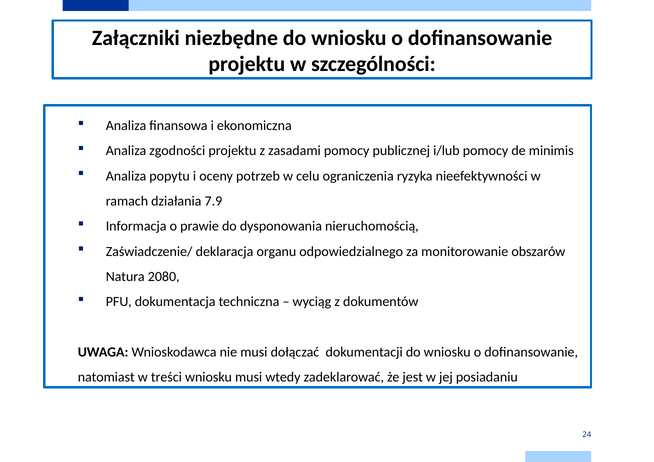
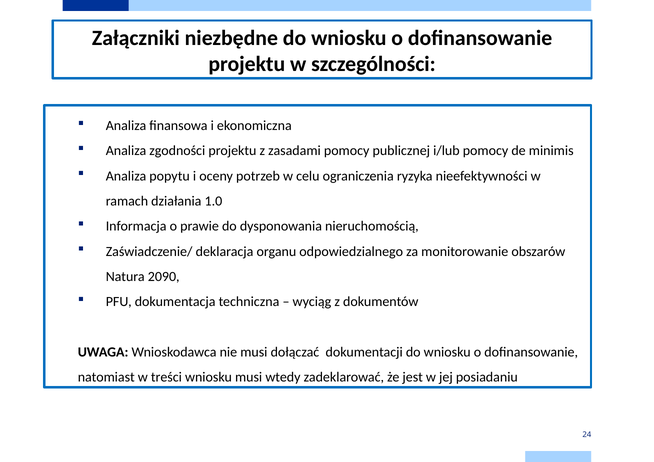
7.9: 7.9 -> 1.0 (213, 201)
2080: 2080 -> 2090 (164, 277)
